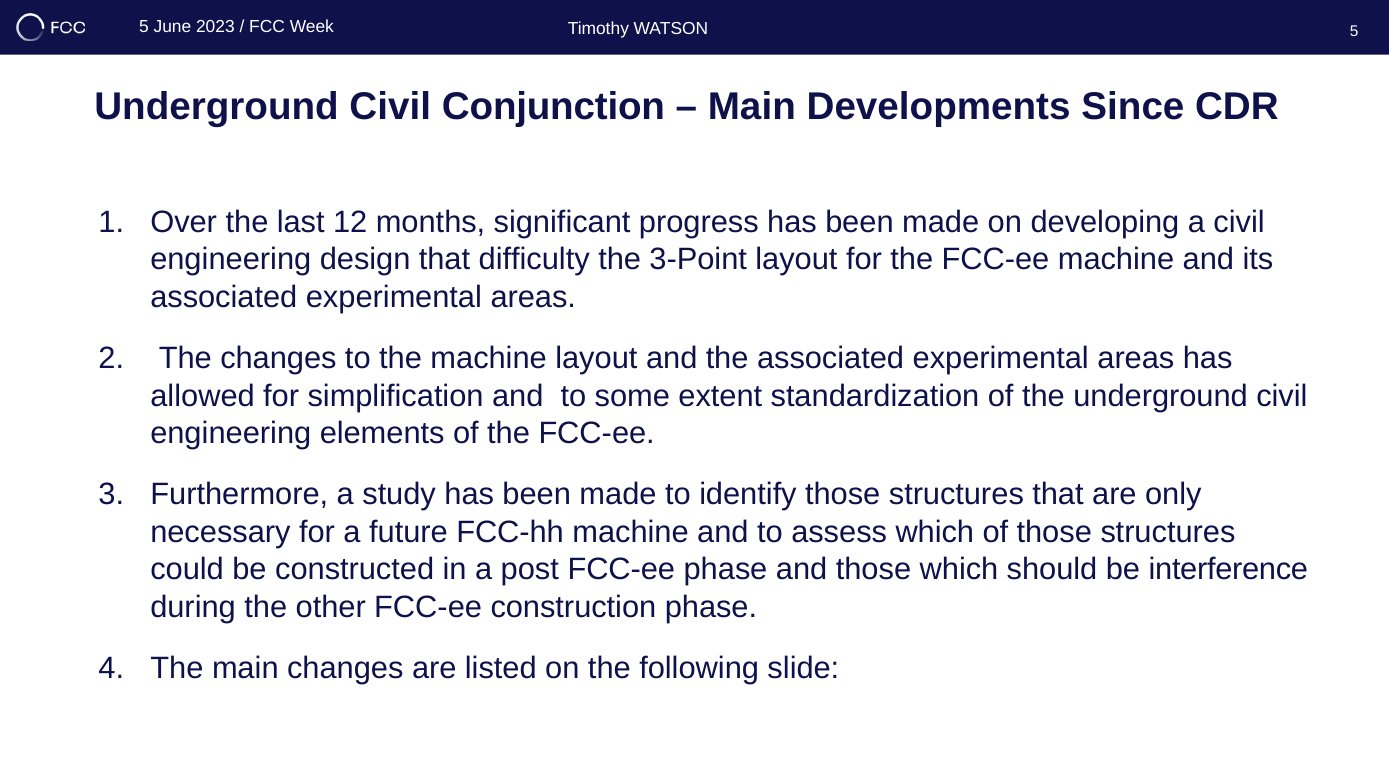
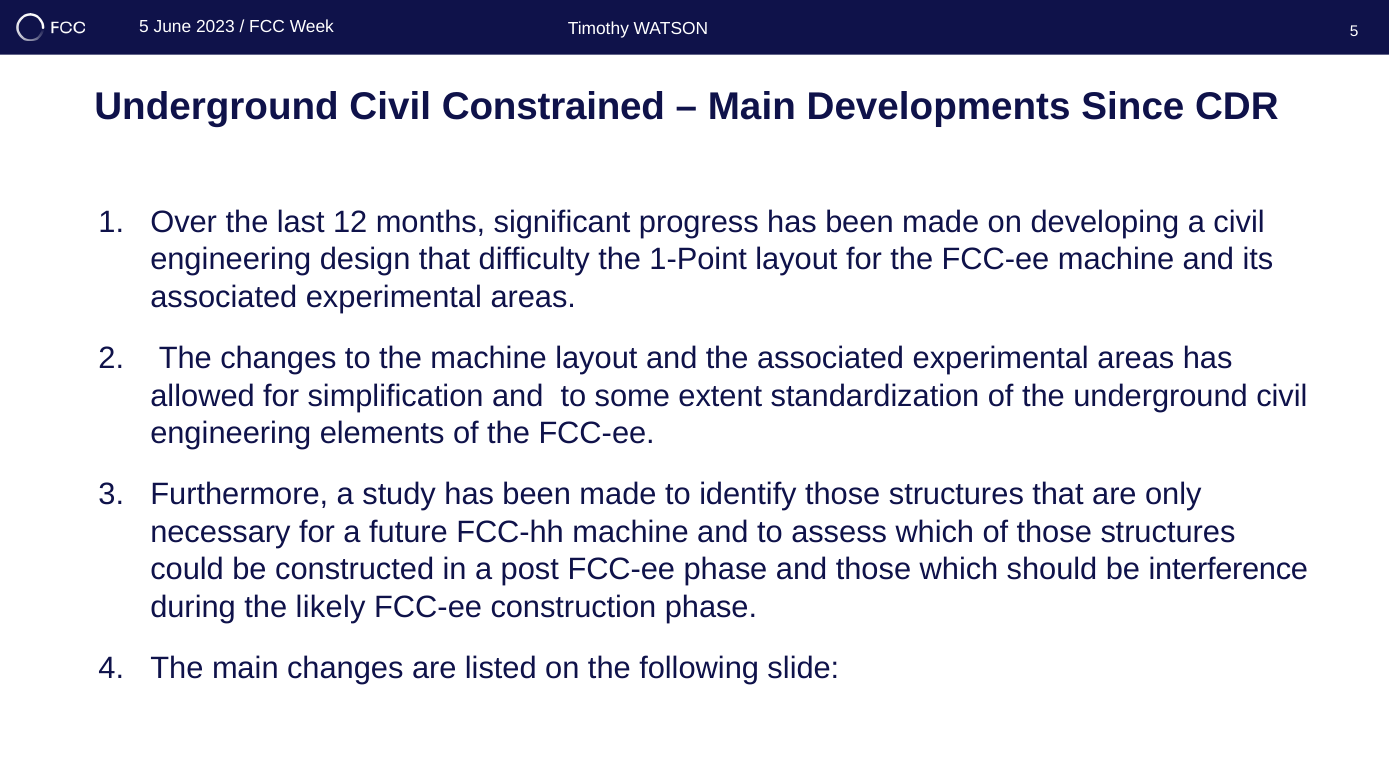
Conjunction: Conjunction -> Constrained (553, 107)
3-Point: 3-Point -> 1-Point (698, 260)
other: other -> likely (331, 607)
